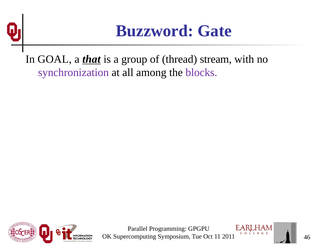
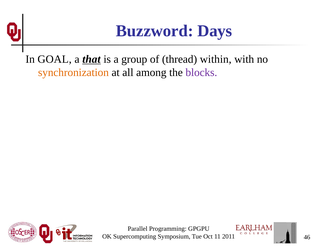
Gate: Gate -> Days (215, 31)
stream: stream -> within (216, 59)
synchronization colour: purple -> orange (73, 72)
